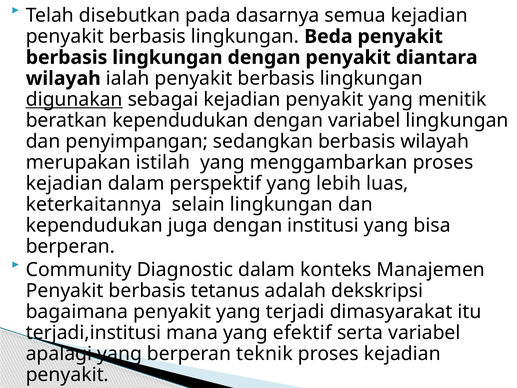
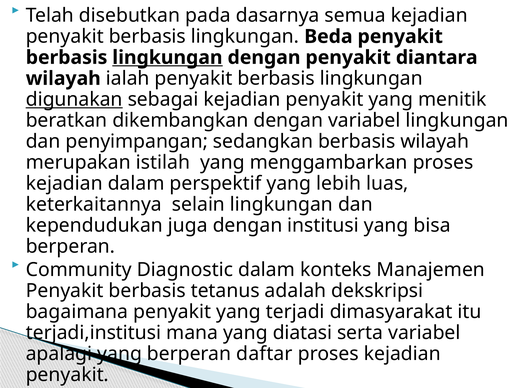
lingkungan underline: none -> present (167, 57)
beratkan kependudukan: kependudukan -> dikembangkan (180, 120)
efektif: efektif -> diatasi (302, 333)
teknik: teknik -> daftar (264, 354)
